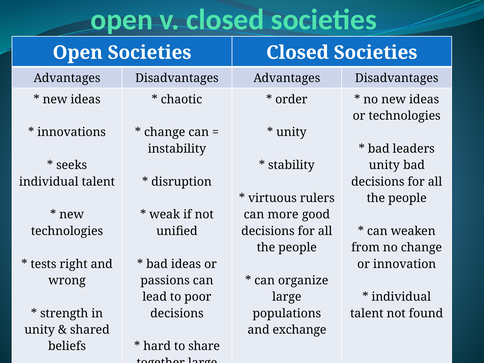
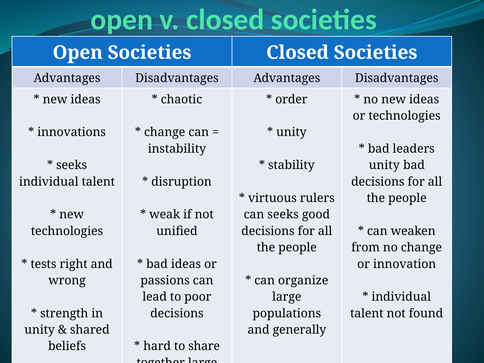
can more: more -> seeks (283, 215)
exchange: exchange -> generally (299, 330)
